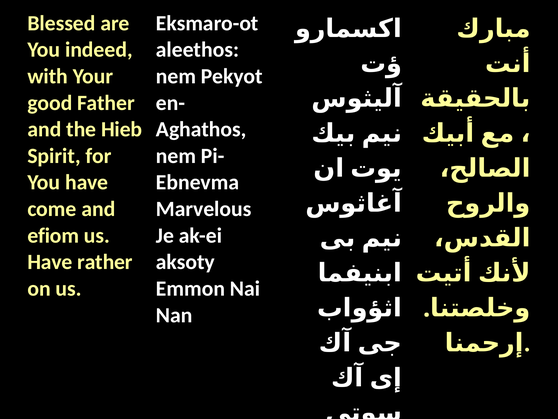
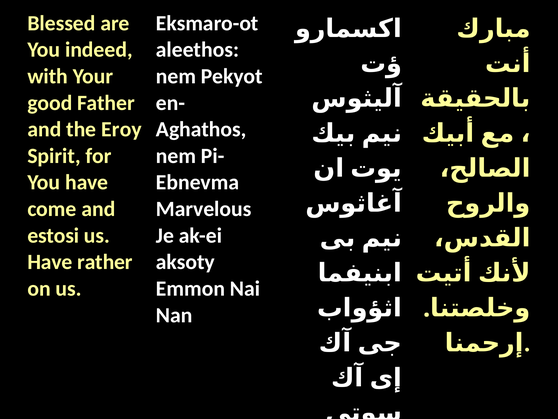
Hieb: Hieb -> Eroy (122, 129)
efiom: efiom -> estosi (53, 235)
